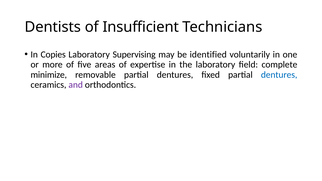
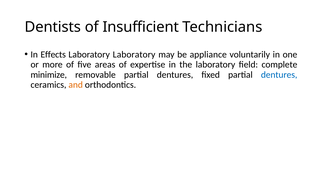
Copies: Copies -> Effects (53, 54)
Laboratory Supervising: Supervising -> Laboratory (134, 54)
identified: identified -> appliance (208, 54)
and colour: purple -> orange (76, 85)
